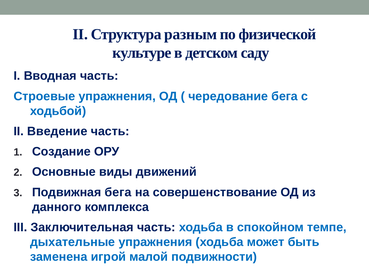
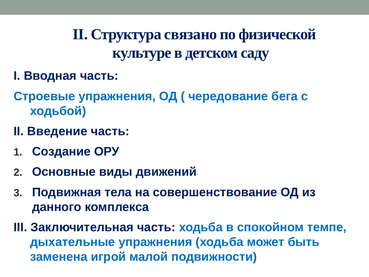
разным: разным -> связано (191, 34)
Подвижная бега: бега -> тела (118, 192)
